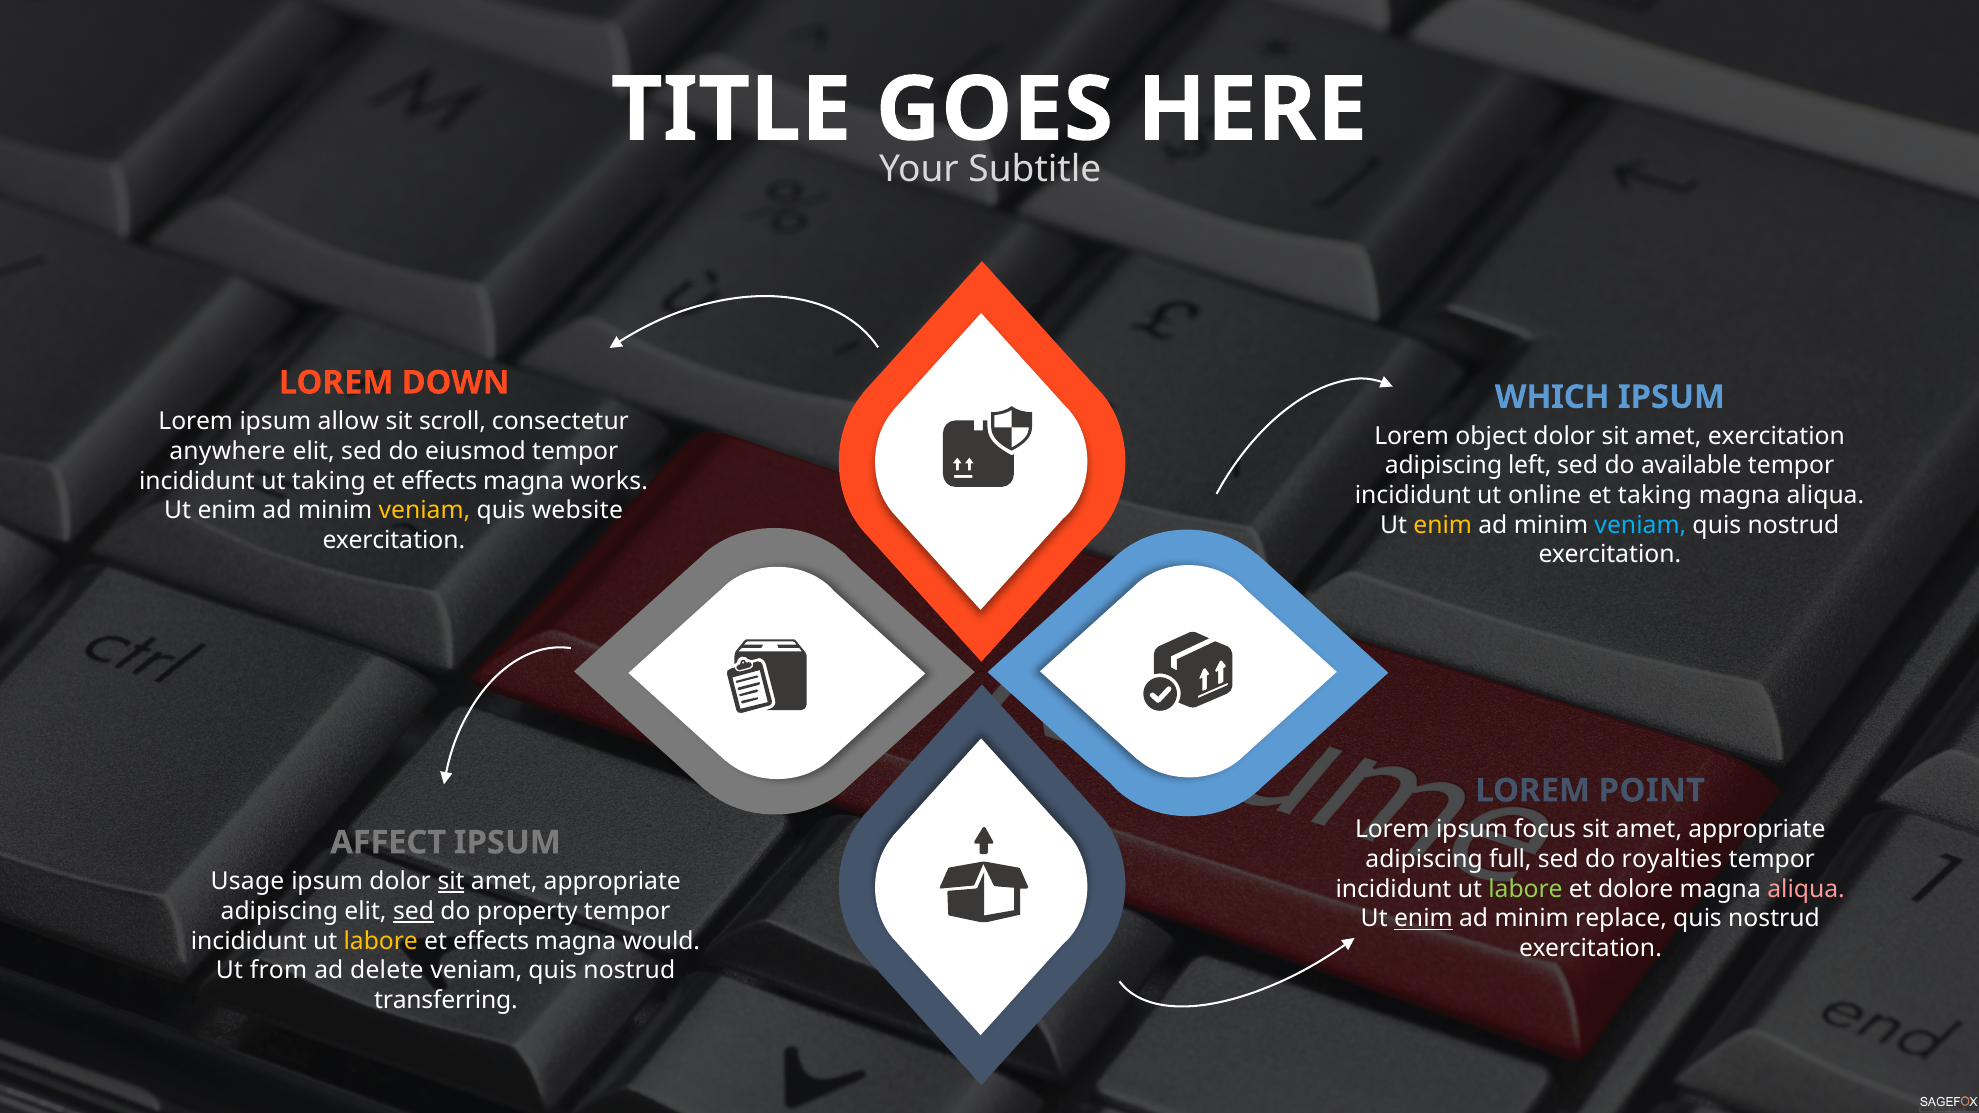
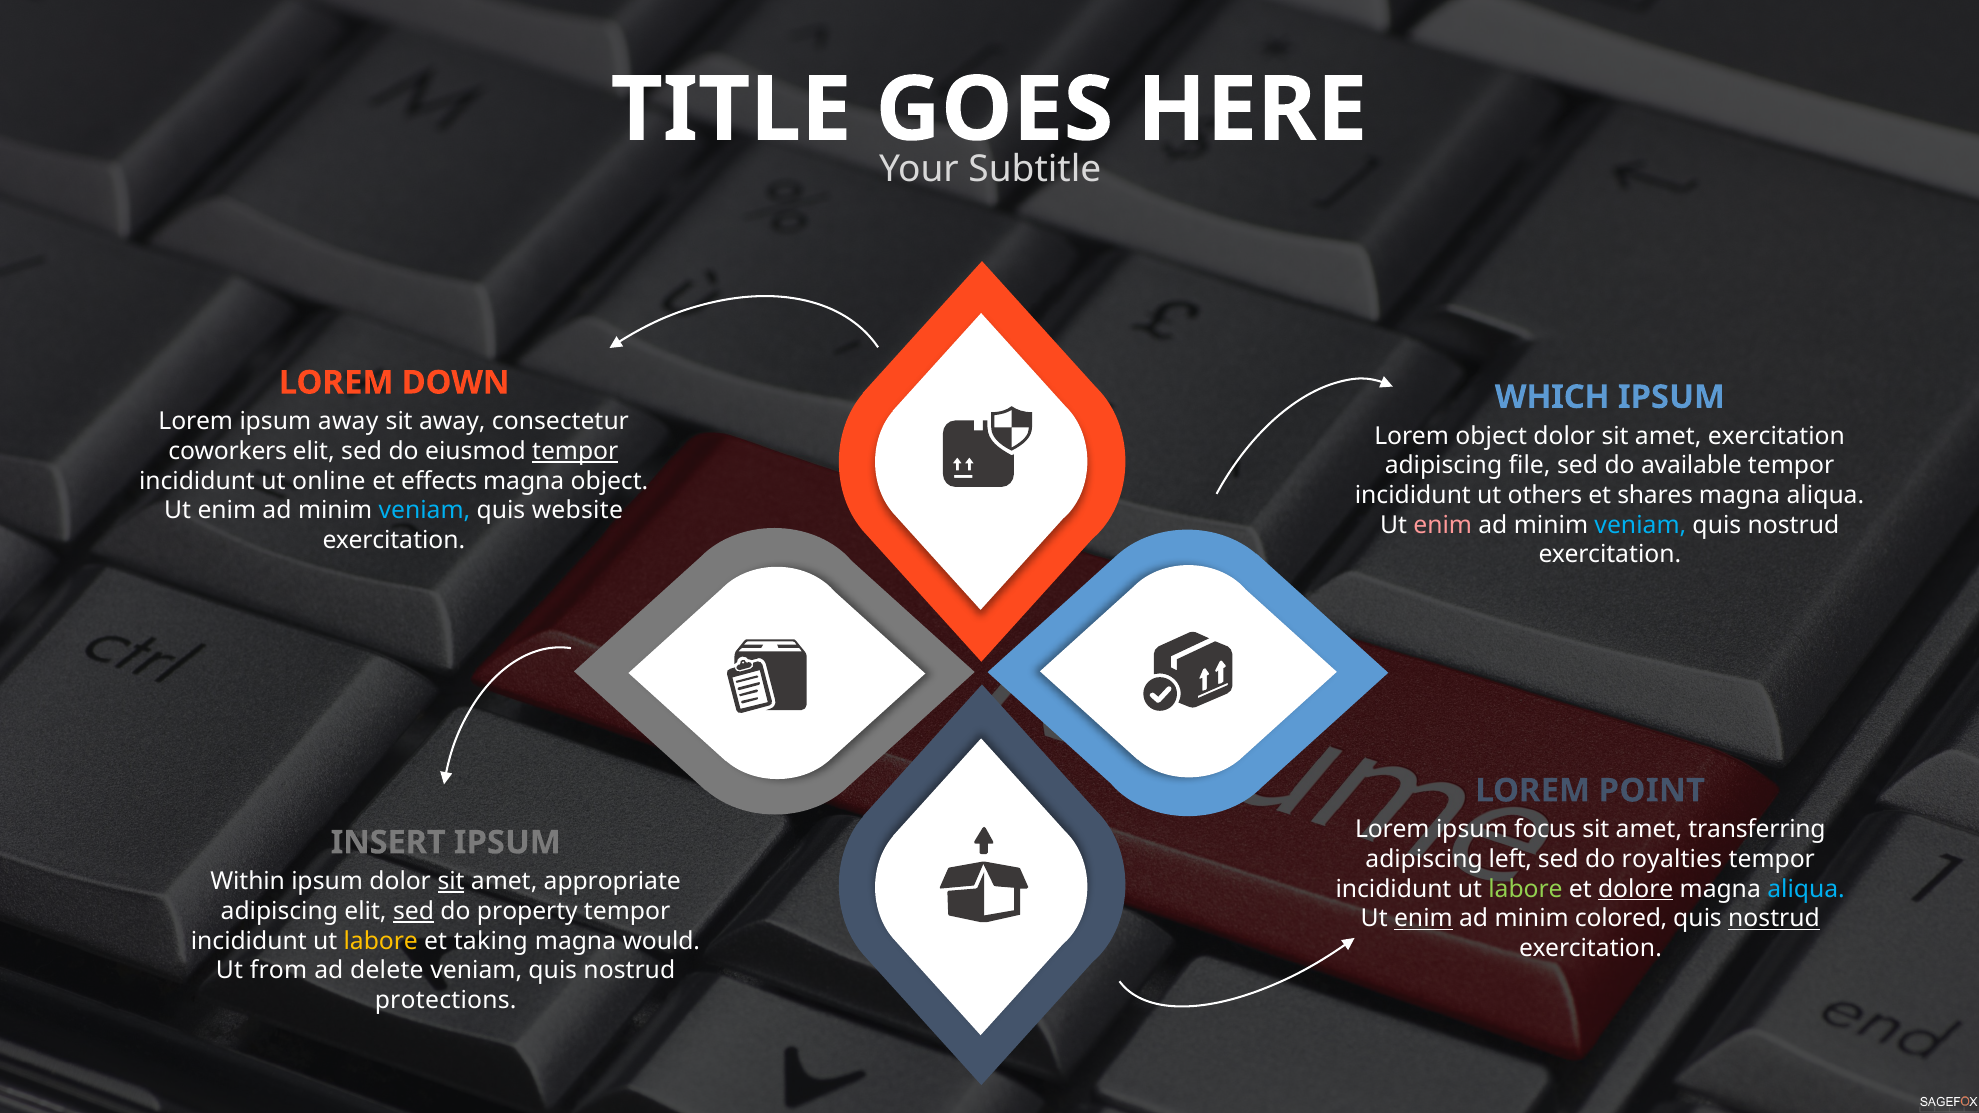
ipsum allow: allow -> away (348, 422)
sit scroll: scroll -> away (452, 422)
anywhere: anywhere -> coworkers (228, 451)
tempor underline: none -> present (575, 451)
left: left -> file (1530, 466)
ut taking: taking -> online (329, 481)
magna works: works -> object (610, 481)
online: online -> others (1545, 496)
et taking: taking -> shares (1655, 496)
veniam colour: yellow -> light blue (424, 511)
enim colour: yellow -> pink (1443, 525)
appropriate: appropriate -> transferring (1757, 830)
AFFECT: AFFECT -> INSERT (388, 843)
full: full -> left (1510, 859)
Usage: Usage -> Within (248, 882)
dolore underline: none -> present (1636, 889)
aliqua colour: pink -> light blue (1806, 889)
replace: replace -> colored (1621, 919)
nostrud underline: none -> present (1774, 919)
effects: effects -> taking (491, 941)
transferring: transferring -> protections (446, 1000)
